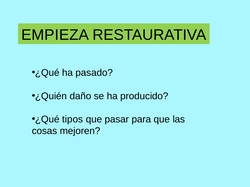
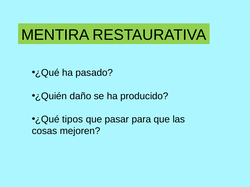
EMPIEZA: EMPIEZA -> MENTIRA (55, 35)
